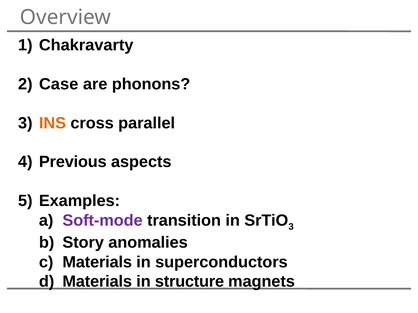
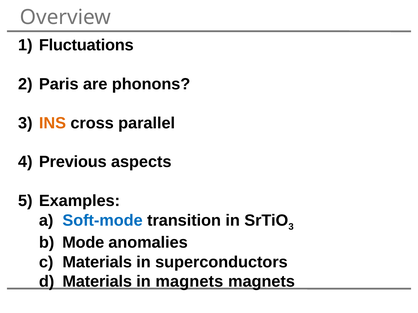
Chakravarty: Chakravarty -> Fluctuations (86, 45)
Case: Case -> Paris (59, 84)
Soft-mode colour: purple -> blue (103, 221)
Story: Story -> Mode (83, 243)
in structure: structure -> magnets (189, 282)
